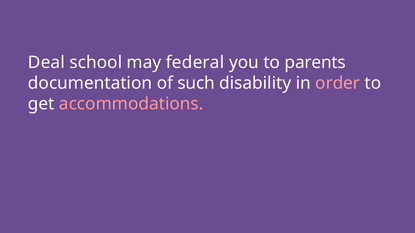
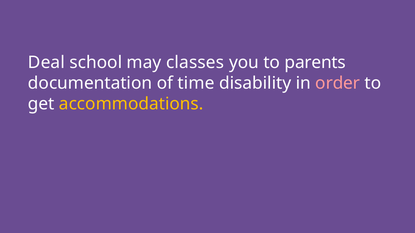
federal: federal -> classes (195, 63)
such: such -> time (196, 83)
accommodations colour: pink -> yellow (131, 104)
